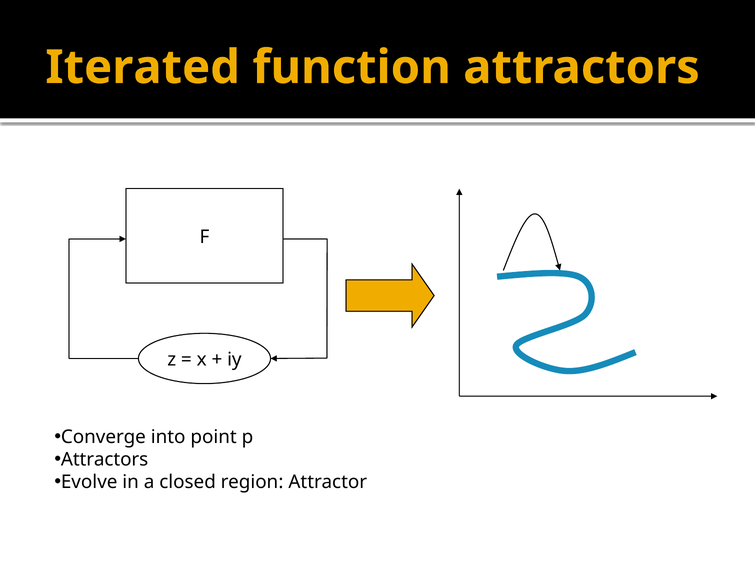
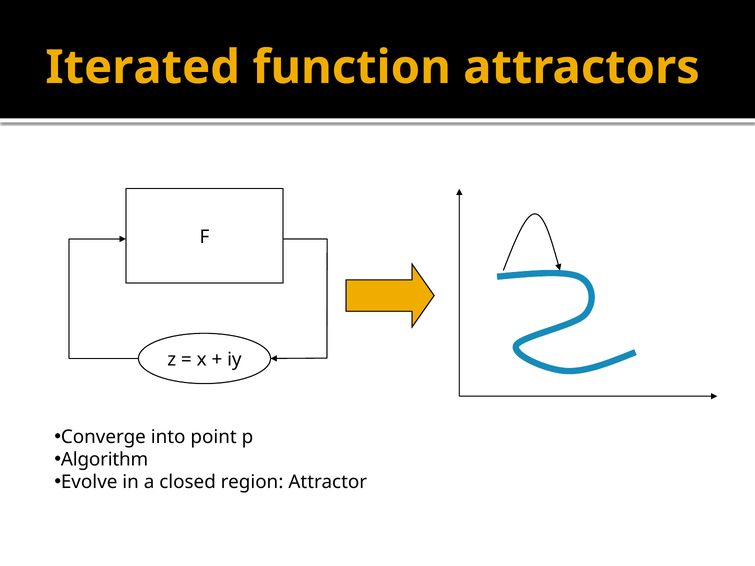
Attractors: Attractors -> Algorithm (105, 460)
